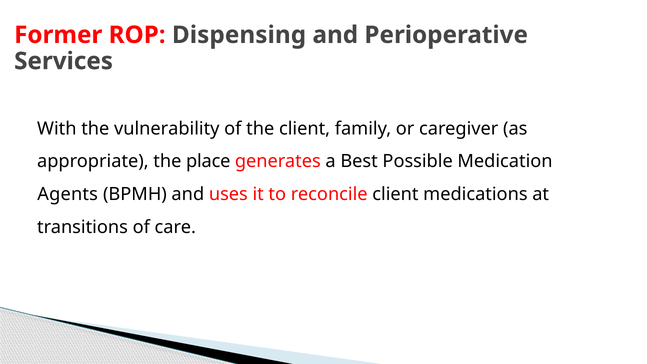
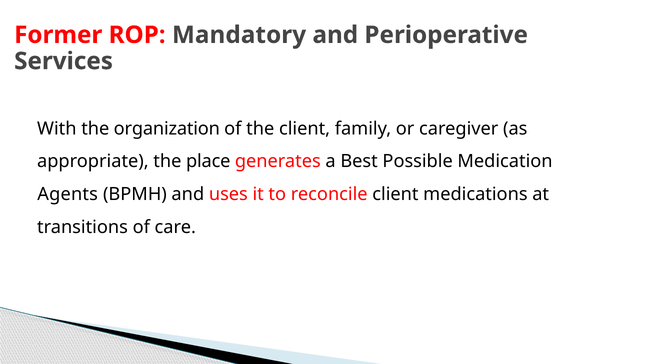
Dispensing: Dispensing -> Mandatory (239, 35)
vulnerability: vulnerability -> organization (167, 129)
